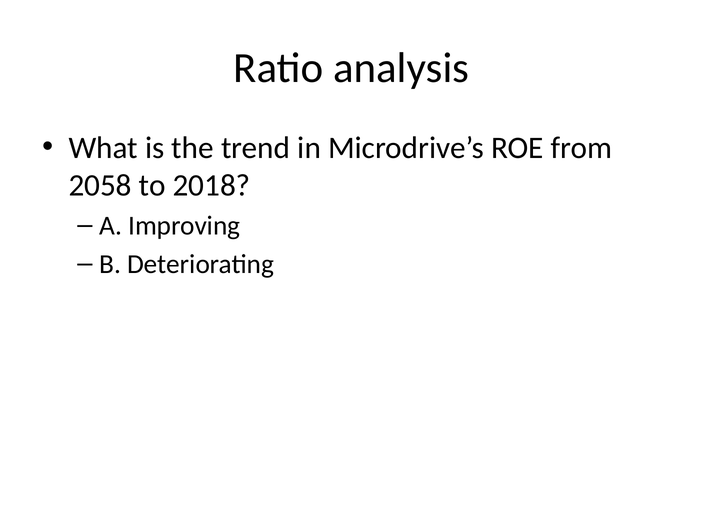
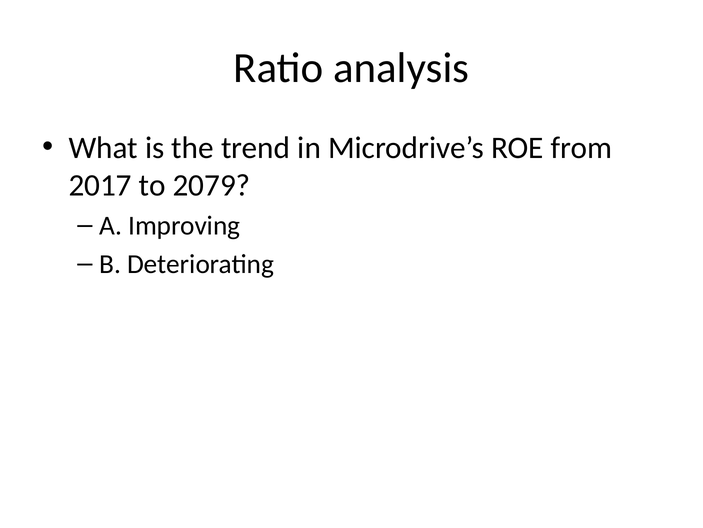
2058: 2058 -> 2017 (100, 185)
2018: 2018 -> 2079 (212, 185)
